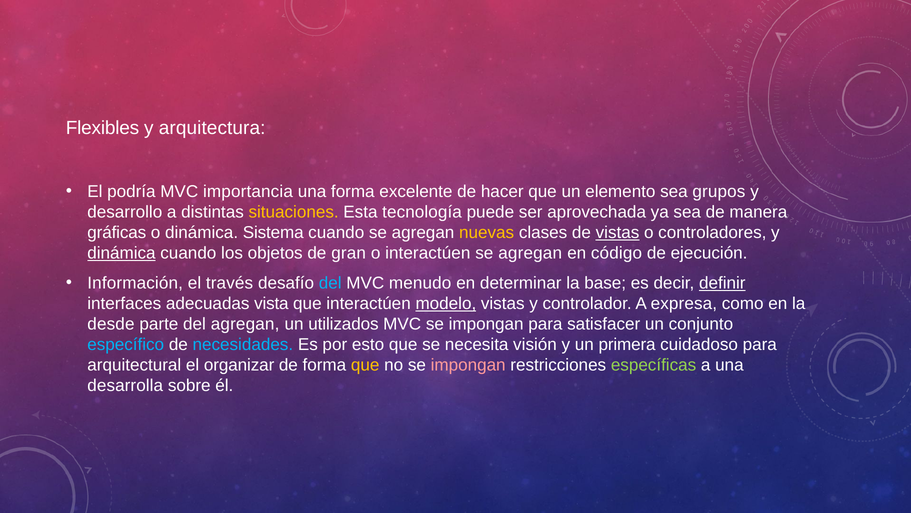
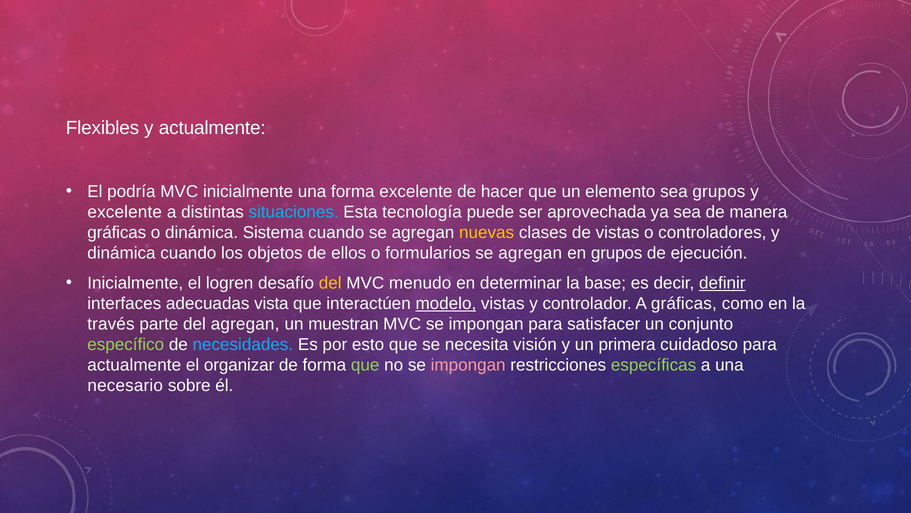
y arquitectura: arquitectura -> actualmente (212, 128)
MVC importancia: importancia -> inicialmente (248, 191)
desarrollo: desarrollo -> excelente (125, 212)
situaciones colour: yellow -> light blue (294, 212)
vistas underline: present -> none (618, 232)
dinámica underline: present -> none (121, 253)
gran: gran -> ellos (349, 253)
o interactúen: interactúen -> formularios (428, 253)
en código: código -> grupos (617, 253)
Información: Información -> Inicialmente (135, 283)
través: través -> logren (230, 283)
del colour: light blue -> yellow (330, 283)
A expresa: expresa -> gráficas (684, 303)
desde: desde -> través (111, 324)
utilizados: utilizados -> muestran (343, 324)
específico colour: light blue -> light green (126, 344)
arquitectural: arquitectural -> actualmente (134, 365)
que colour: yellow -> light green (365, 365)
desarrolla: desarrolla -> necesario (125, 385)
